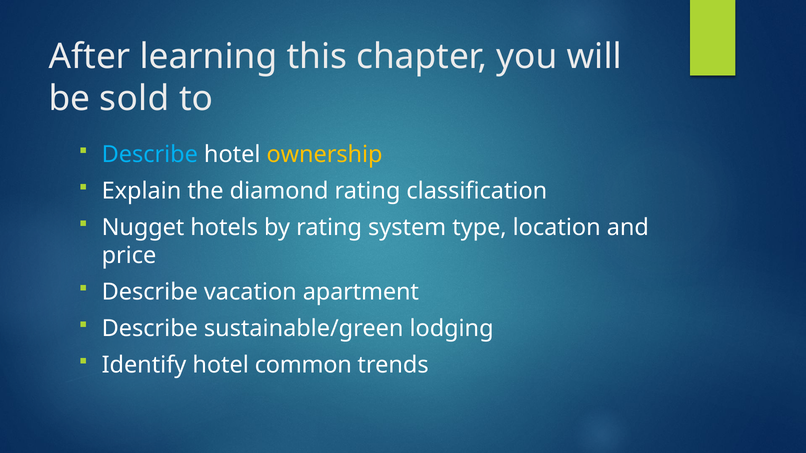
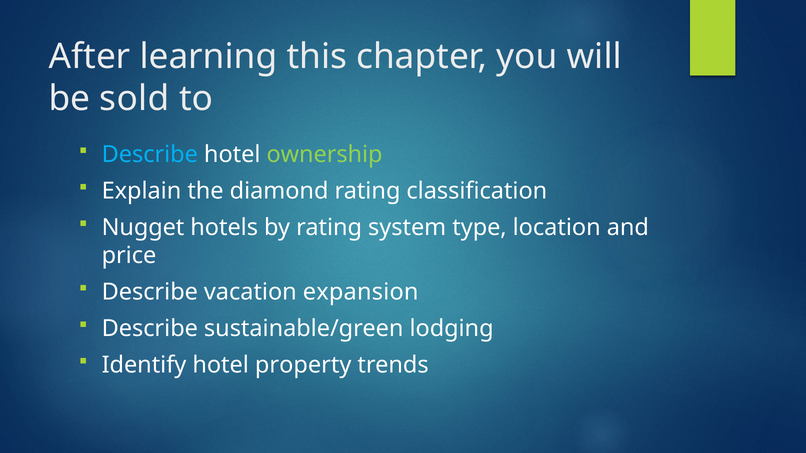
ownership colour: yellow -> light green (325, 154)
apartment: apartment -> expansion (361, 292)
common: common -> property (303, 365)
